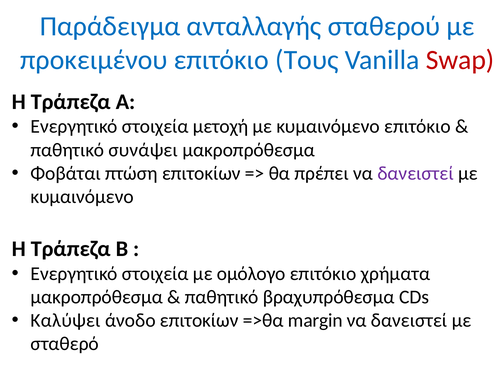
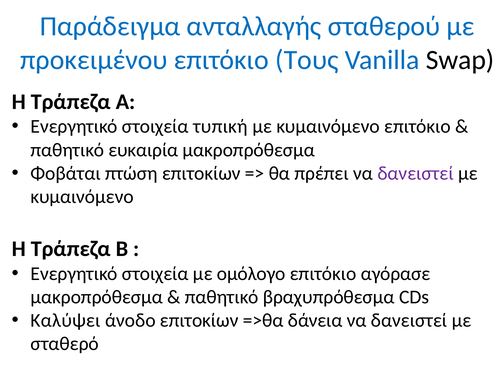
Swap colour: red -> black (460, 60)
μετοχή: μετοχή -> τυπική (220, 126)
συνάψει: συνάψει -> ευκαιρία (143, 150)
χρήματα: χρήματα -> αγόρασε (396, 273)
margin: margin -> δάνεια (315, 320)
